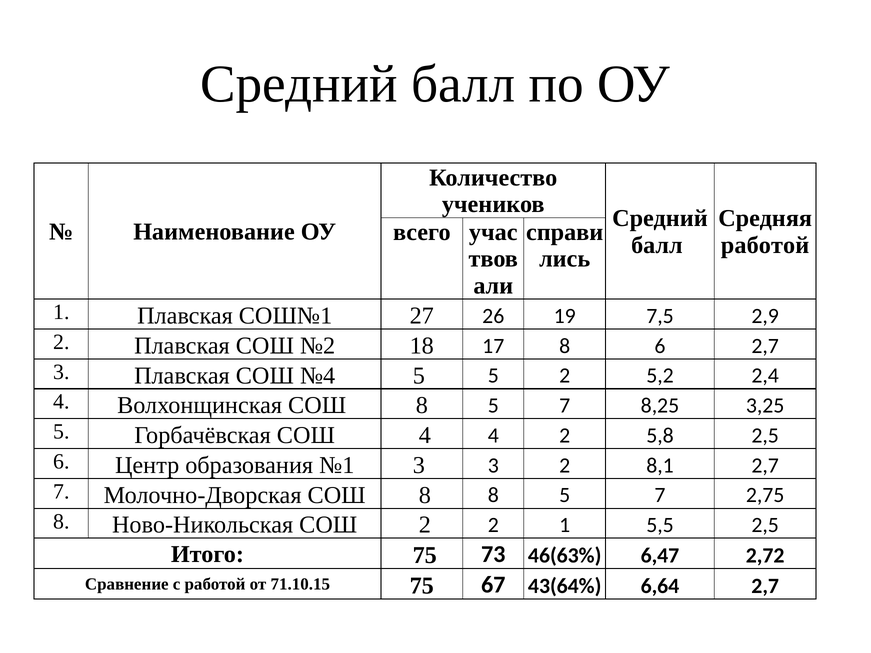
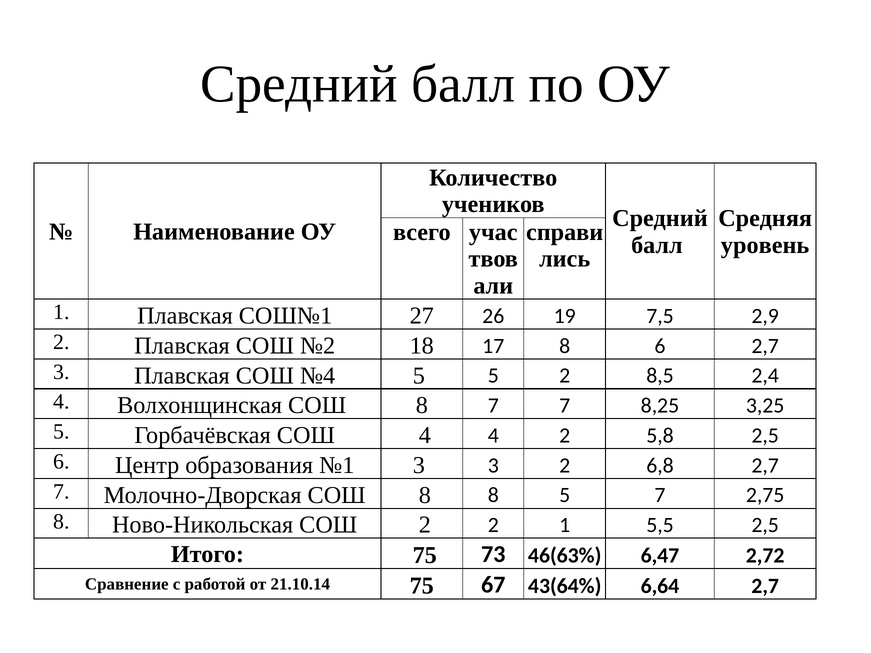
работой: работой -> уровень (765, 245)
5,2: 5,2 -> 8,5 (660, 376)
СОШ 8 5: 5 -> 7 (493, 406)
8,1: 8,1 -> 6,8 (660, 466)
71.10.15: 71.10.15 -> 21.10.14 (300, 585)
